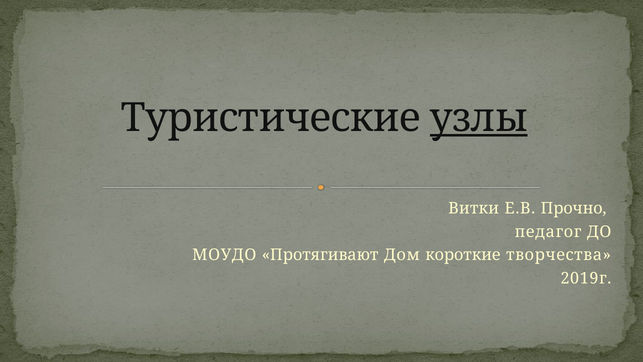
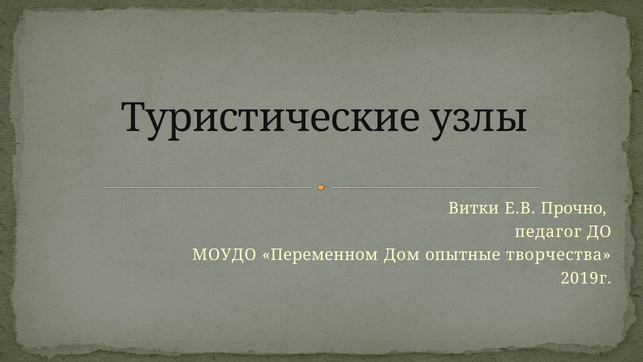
узлы underline: present -> none (479, 118)
Протягивают: Протягивают -> Переменном (320, 255)
короткие: короткие -> опытные (463, 255)
